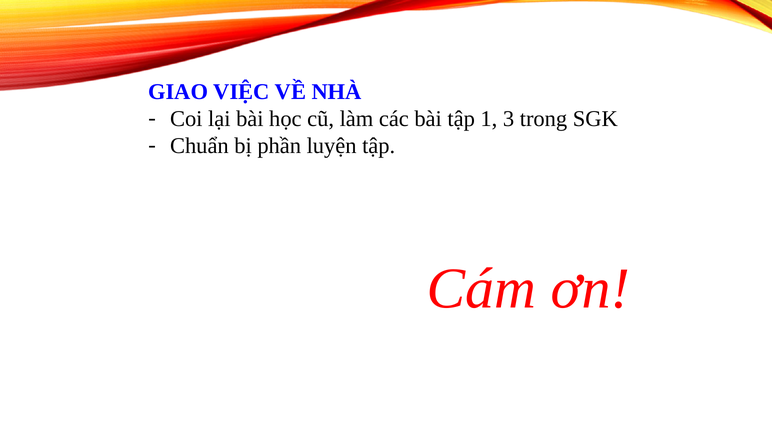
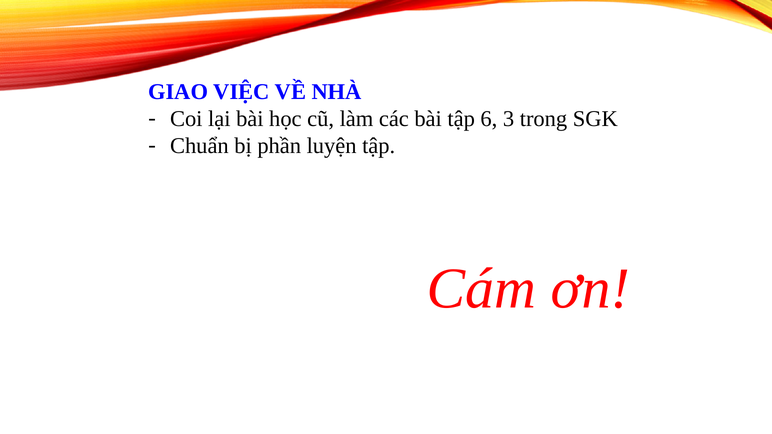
1: 1 -> 6 (489, 119)
